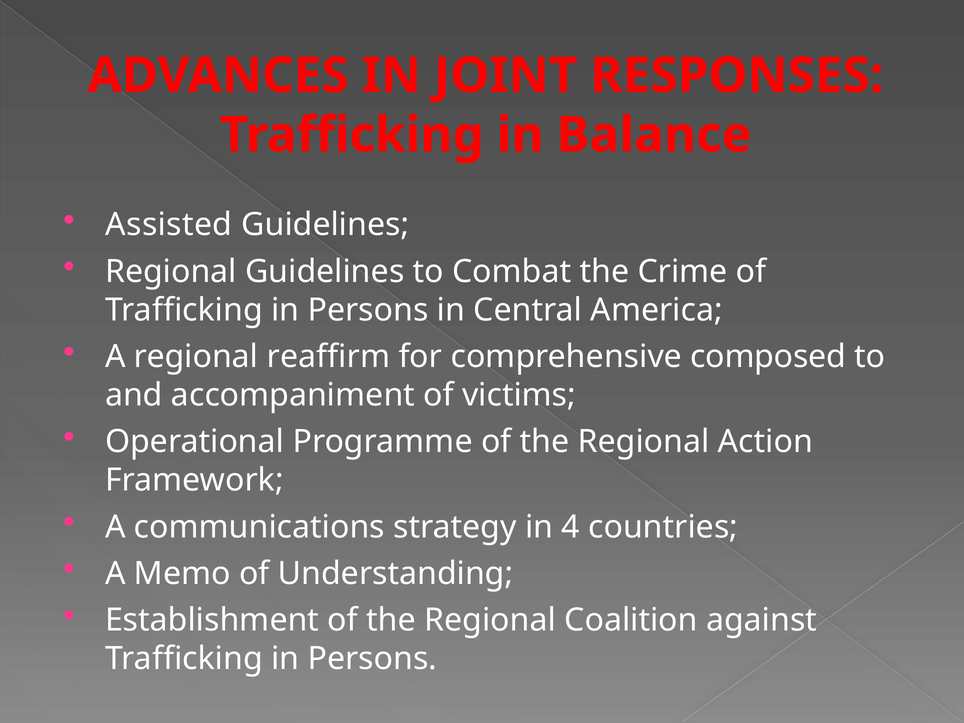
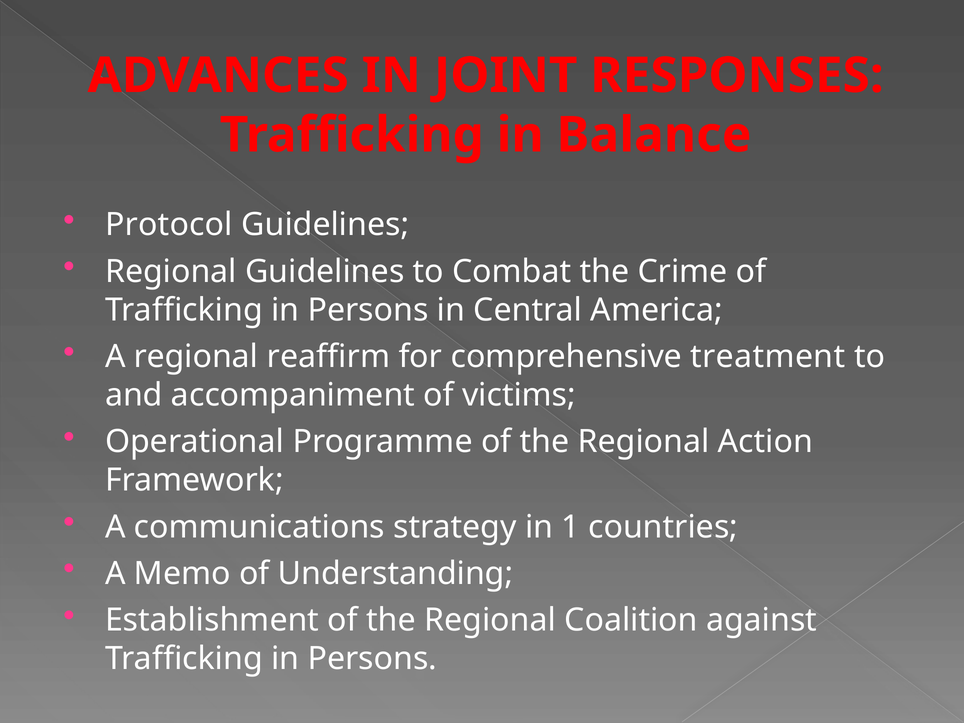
Assisted: Assisted -> Protocol (169, 225)
composed: composed -> treatment (768, 357)
4: 4 -> 1 (571, 527)
